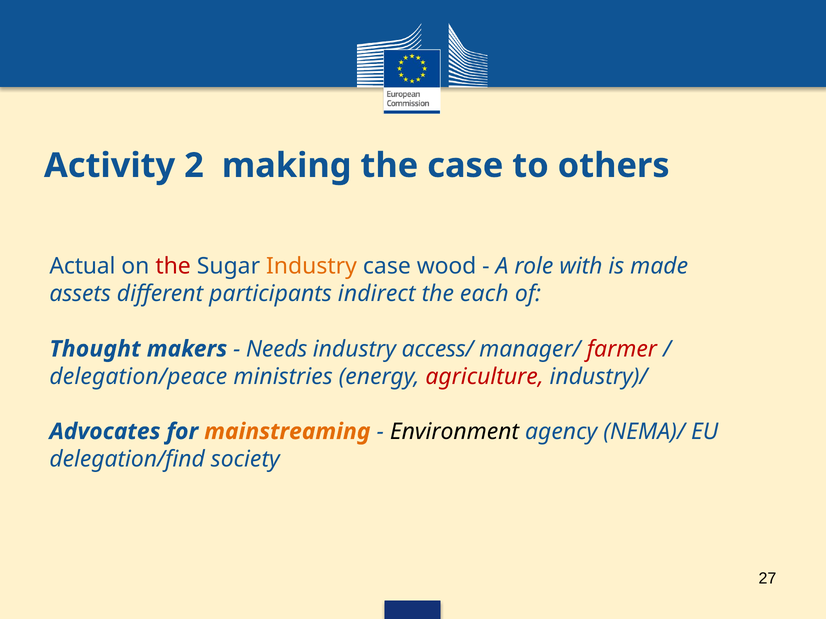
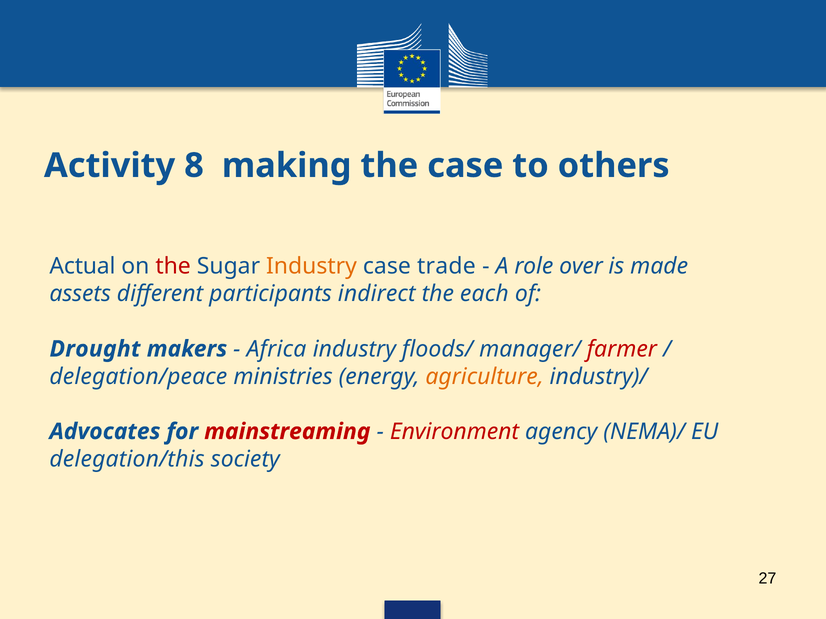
2: 2 -> 8 (194, 166)
wood: wood -> trade (446, 267)
with: with -> over (581, 267)
Thought: Thought -> Drought (95, 349)
Needs: Needs -> Africa (276, 349)
access/: access/ -> floods/ (438, 349)
agriculture colour: red -> orange (485, 377)
mainstreaming colour: orange -> red (287, 432)
Environment colour: black -> red (454, 432)
delegation/find: delegation/find -> delegation/this (127, 459)
